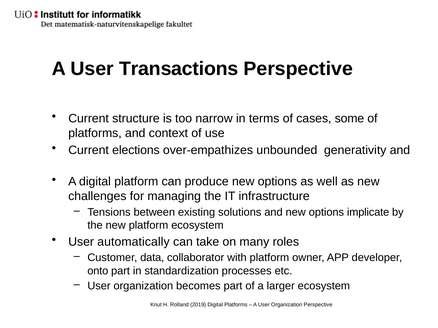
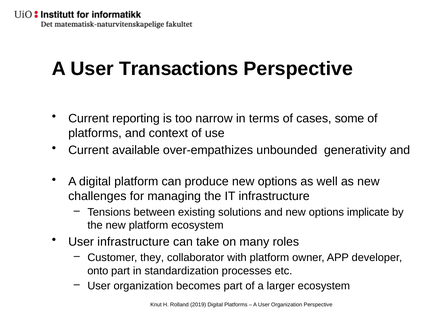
structure: structure -> reporting (136, 119)
elections: elections -> available (136, 150)
User automatically: automatically -> infrastructure (133, 242)
data: data -> they (152, 258)
